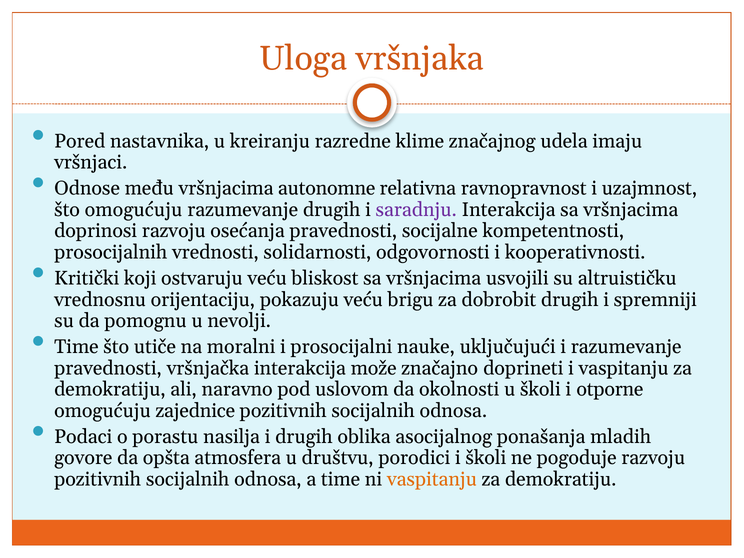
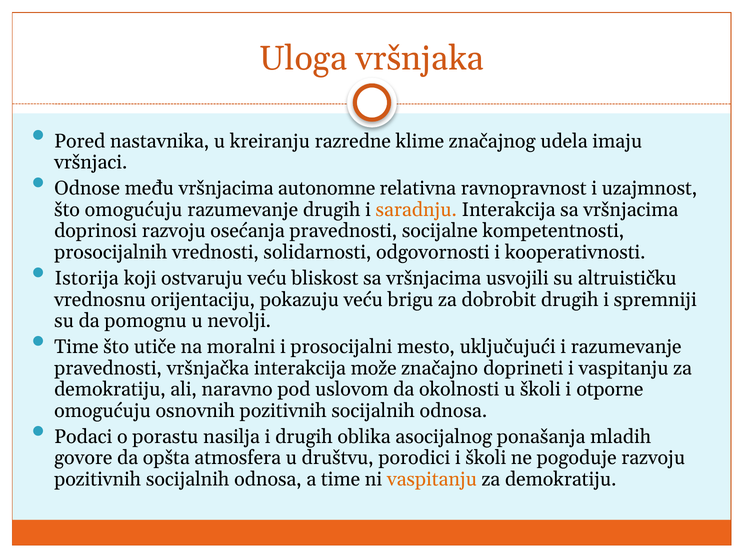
saradnju colour: purple -> orange (416, 210)
Kritički: Kritički -> Istorija (87, 278)
nauke: nauke -> mesto (426, 347)
zajednice: zajednice -> osnovnih (195, 411)
